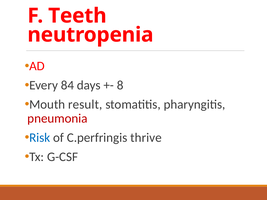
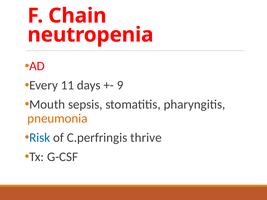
Teeth: Teeth -> Chain (77, 16)
84: 84 -> 11 (67, 85)
8: 8 -> 9 (120, 85)
result: result -> sepsis (85, 105)
pneumonia colour: red -> orange (57, 119)
